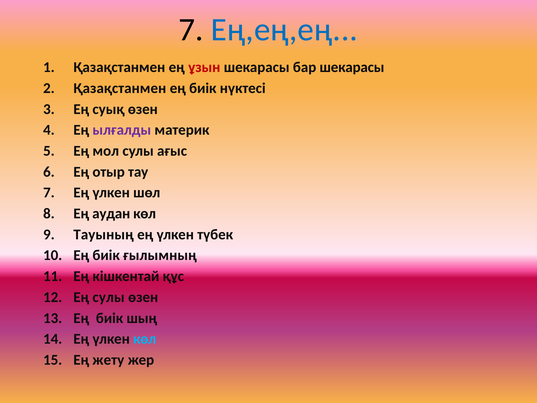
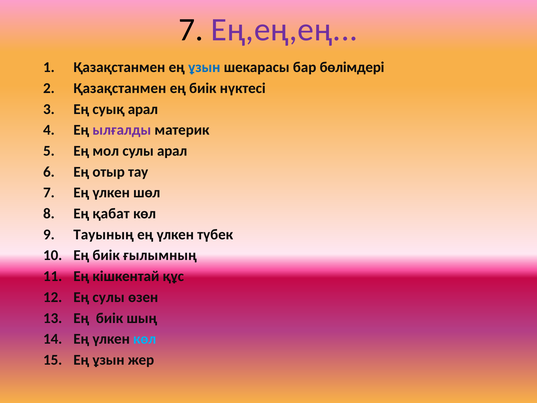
Ең,ең,ең colour: blue -> purple (284, 30)
ұзын colour: red -> blue (204, 67)
бар шекарасы: шекарасы -> бөлімдері (352, 67)
суық өзен: өзен -> арал (143, 109)
сулы ағыс: ағыс -> арал (172, 151)
аудан: аудан -> қабат (111, 213)
жету: жету -> ұзын (109, 360)
